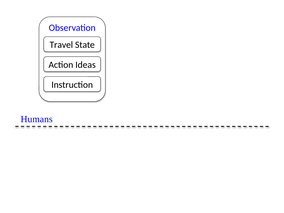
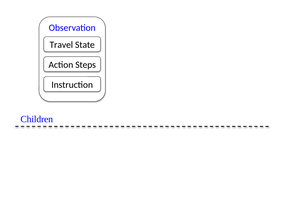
Ideas: Ideas -> Steps (86, 65)
Humans: Humans -> Children (37, 119)
